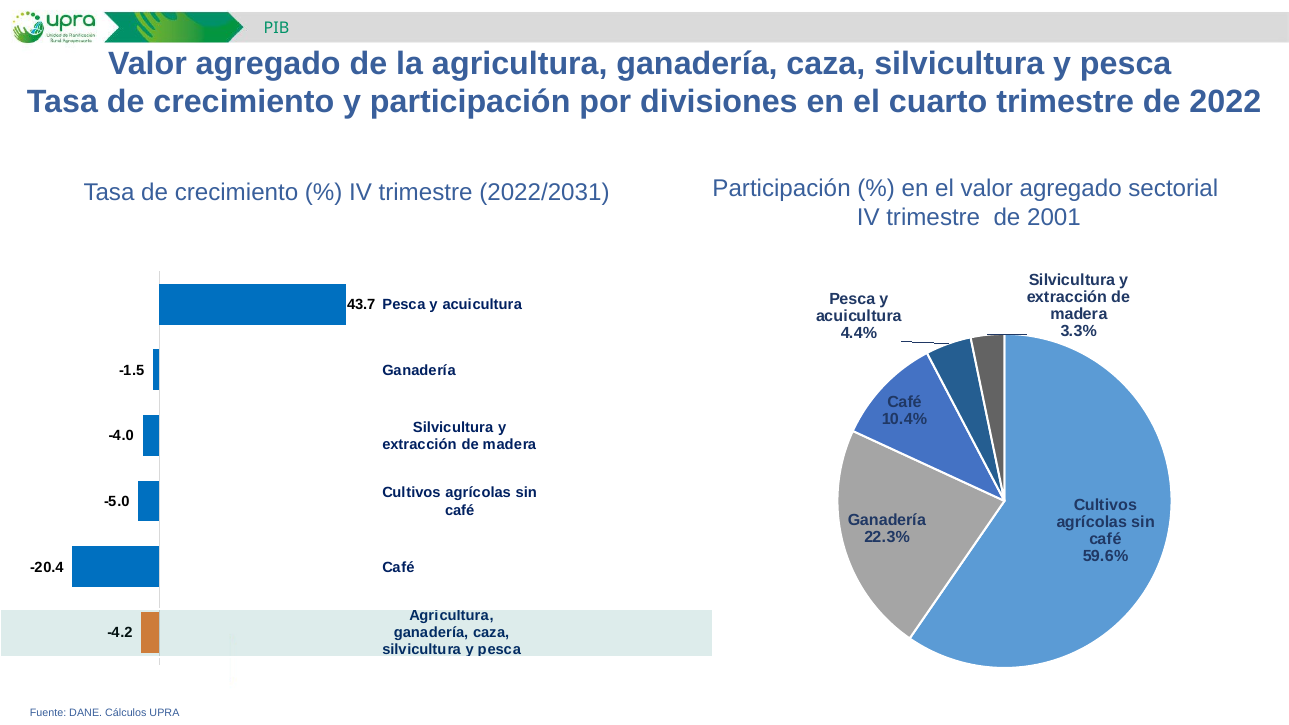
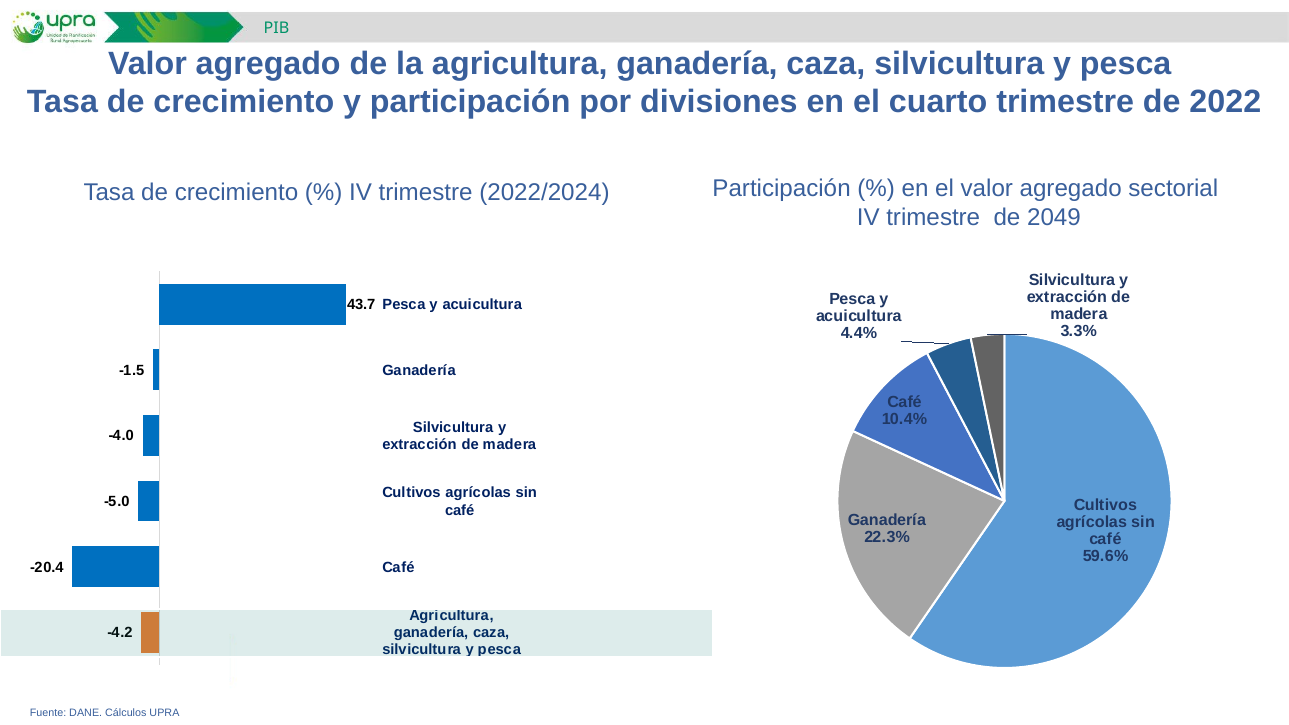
2022/2031: 2022/2031 -> 2022/2024 (544, 192)
2001: 2001 -> 2049 (1054, 218)
